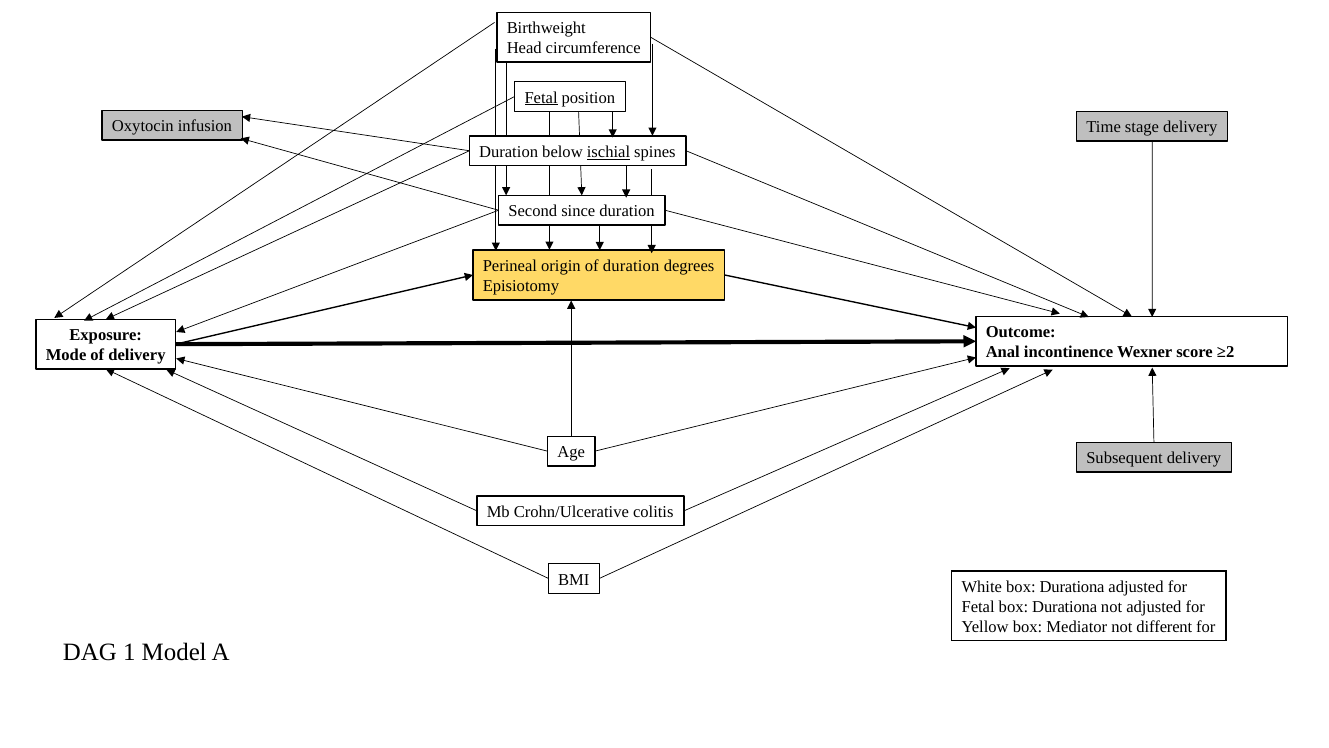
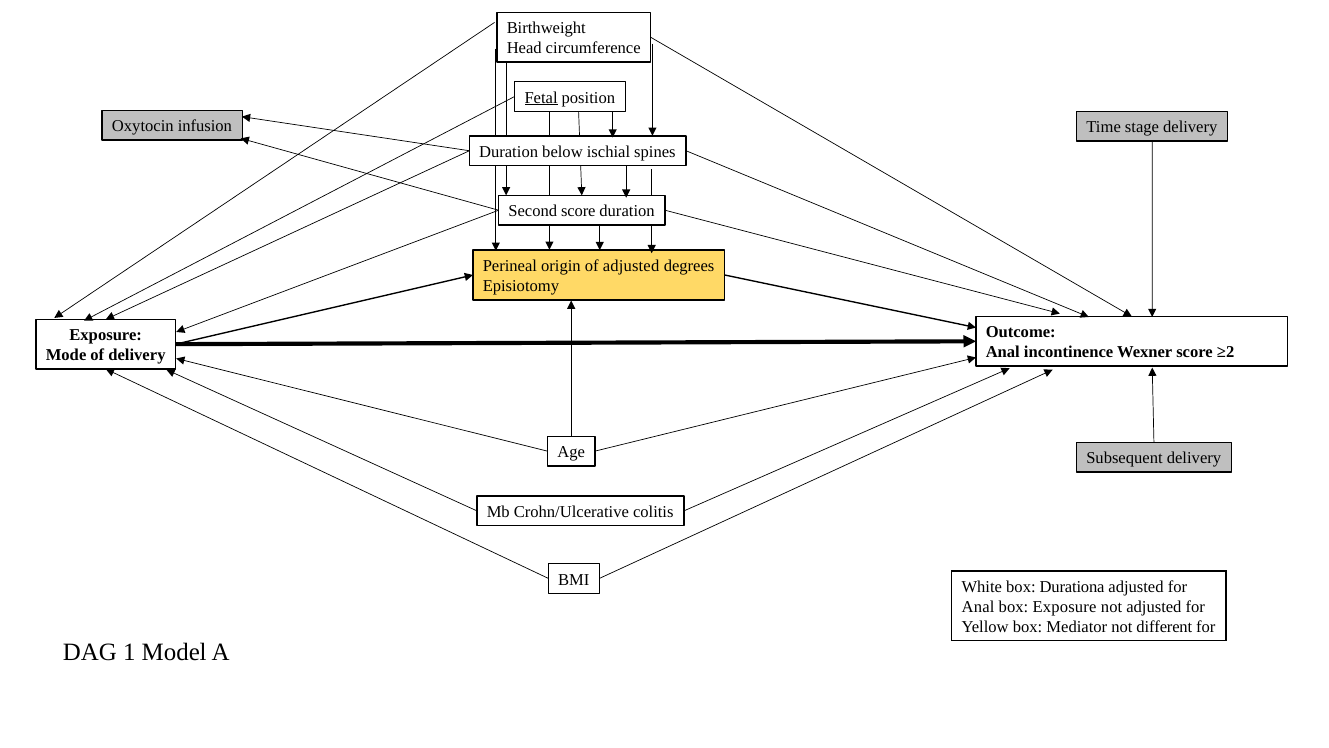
ischial underline: present -> none (609, 152)
Second since: since -> score (578, 211)
of duration: duration -> adjusted (631, 266)
Fetal: Fetal -> Anal (978, 607)
Durationa: Durationa -> Exposure (1065, 607)
